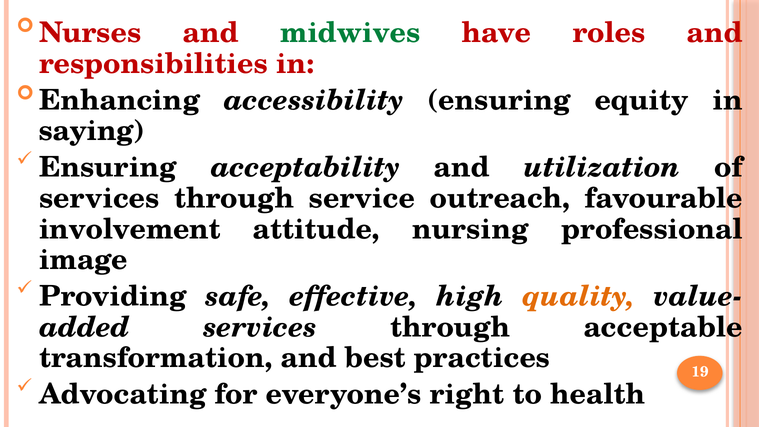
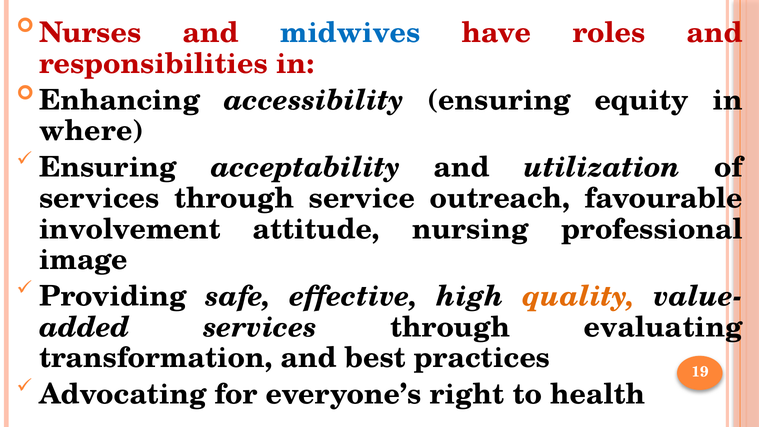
midwives colour: green -> blue (350, 33)
saying: saying -> where (91, 131)
acceptable: acceptable -> evaluating (663, 327)
